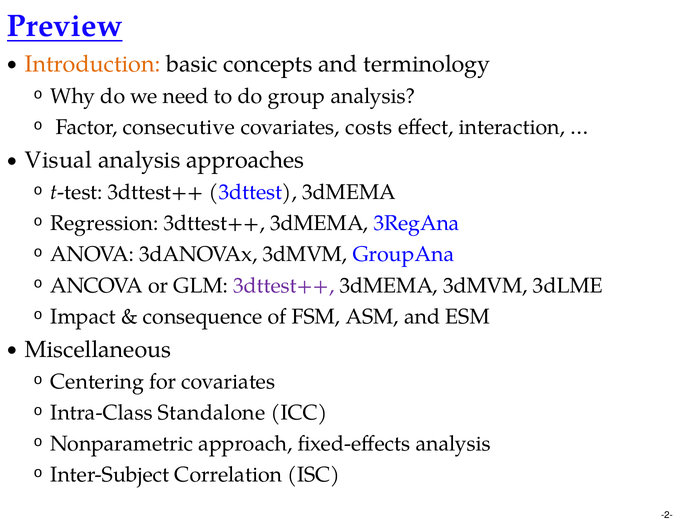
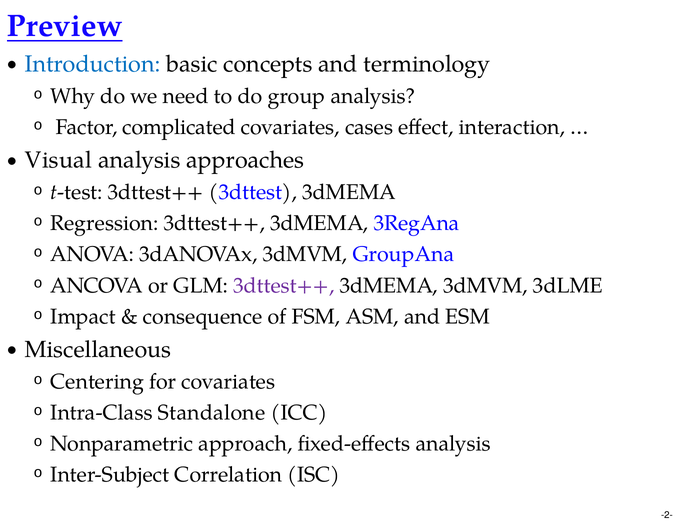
Introduction colour: orange -> blue (93, 64)
consecutive: consecutive -> complicated (179, 127)
costs: costs -> cases (369, 127)
